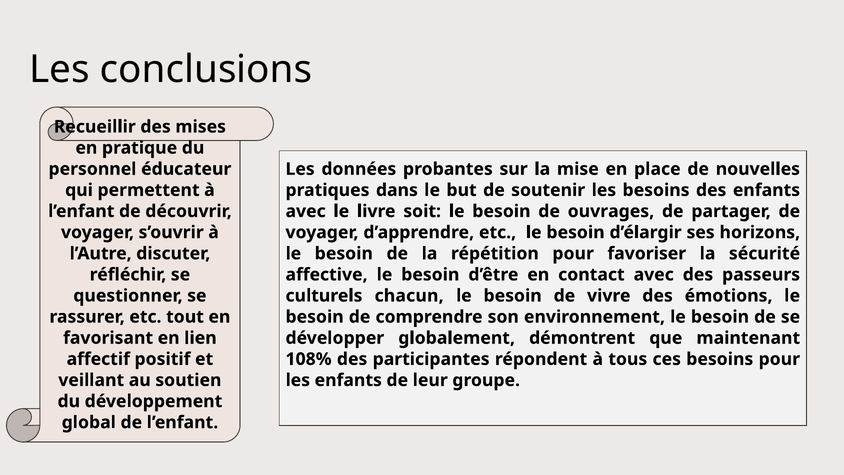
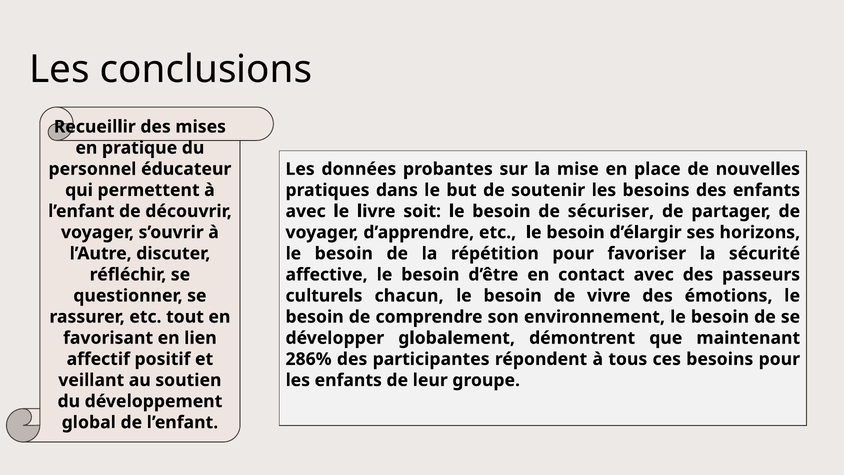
ouvrages: ouvrages -> sécuriser (611, 211)
108%: 108% -> 286% (309, 359)
